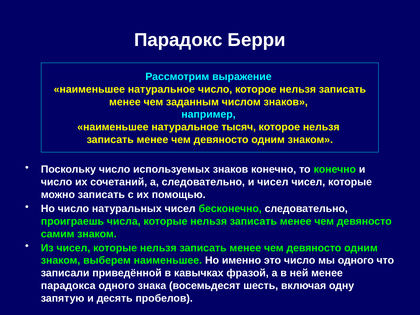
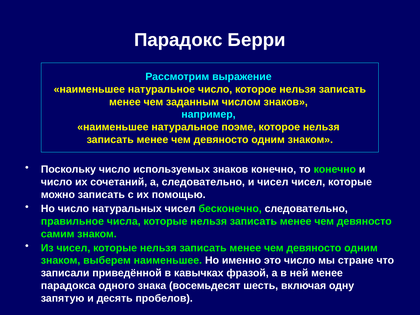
тысяч: тысяч -> поэме (239, 127)
проиграешь: проиграешь -> правильное (72, 221)
мы одного: одного -> стране (356, 260)
